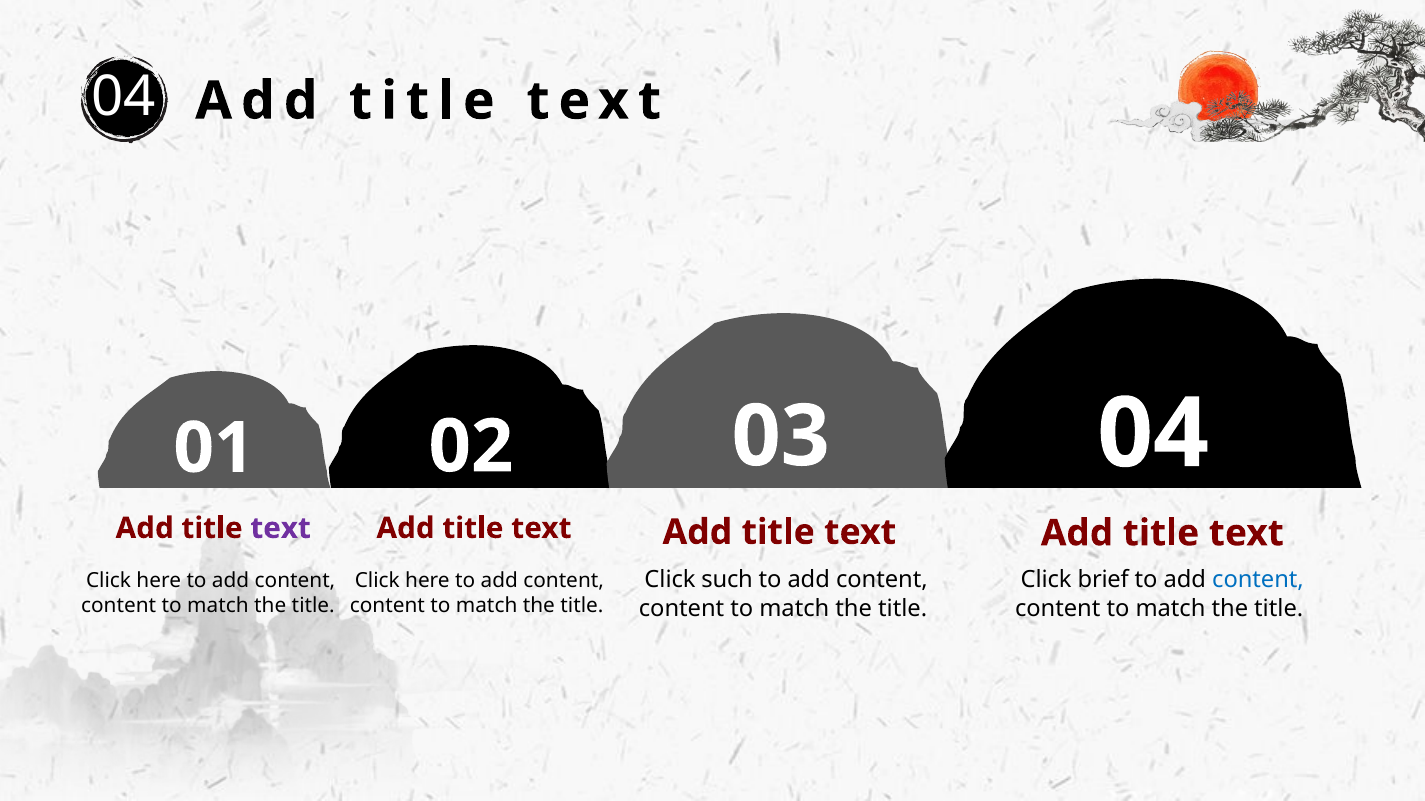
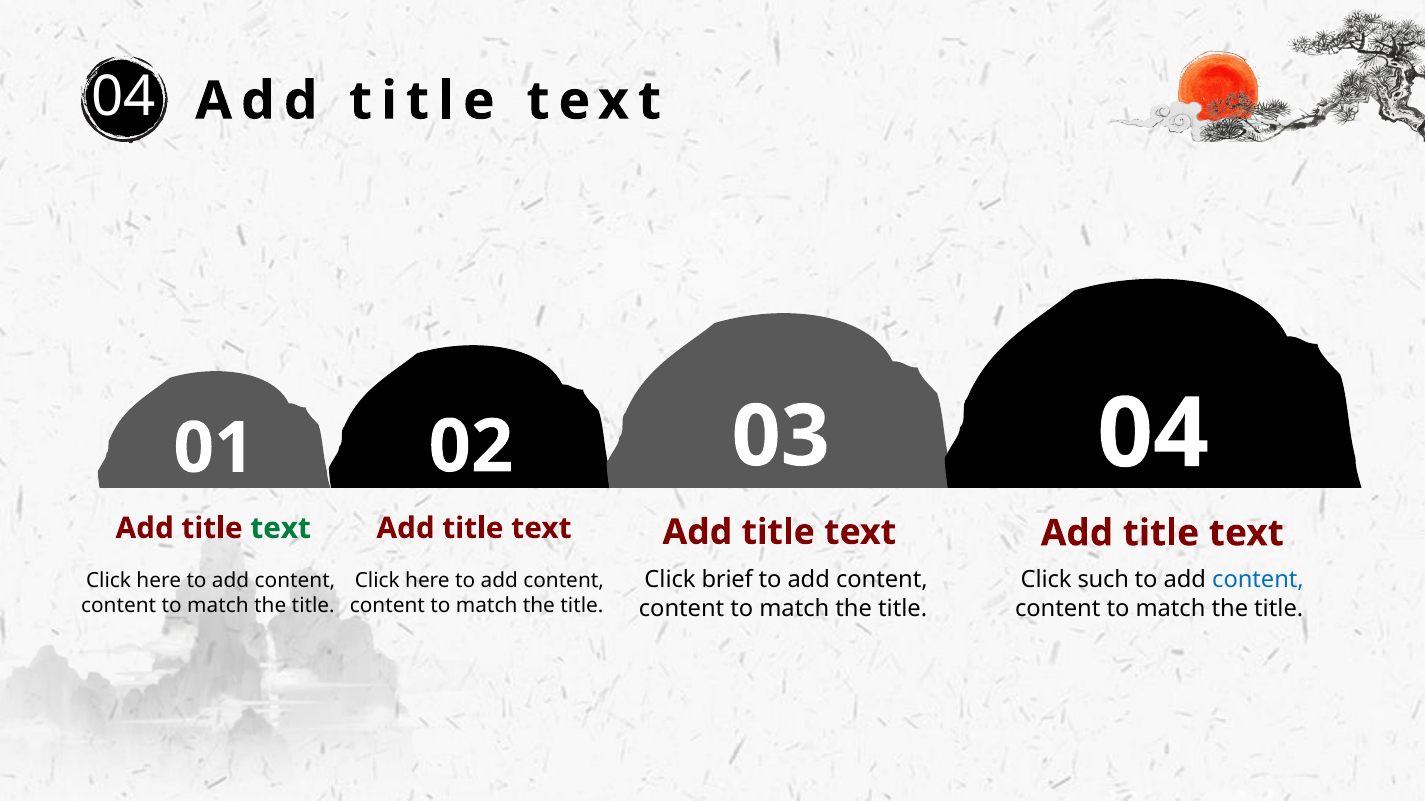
text colour: purple -> green (281, 529)
such: such -> brief (727, 580)
brief: brief -> such (1103, 580)
